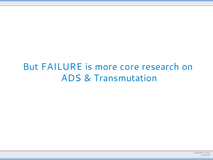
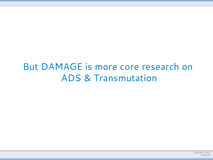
FAILURE: FAILURE -> DAMAGE (62, 67)
